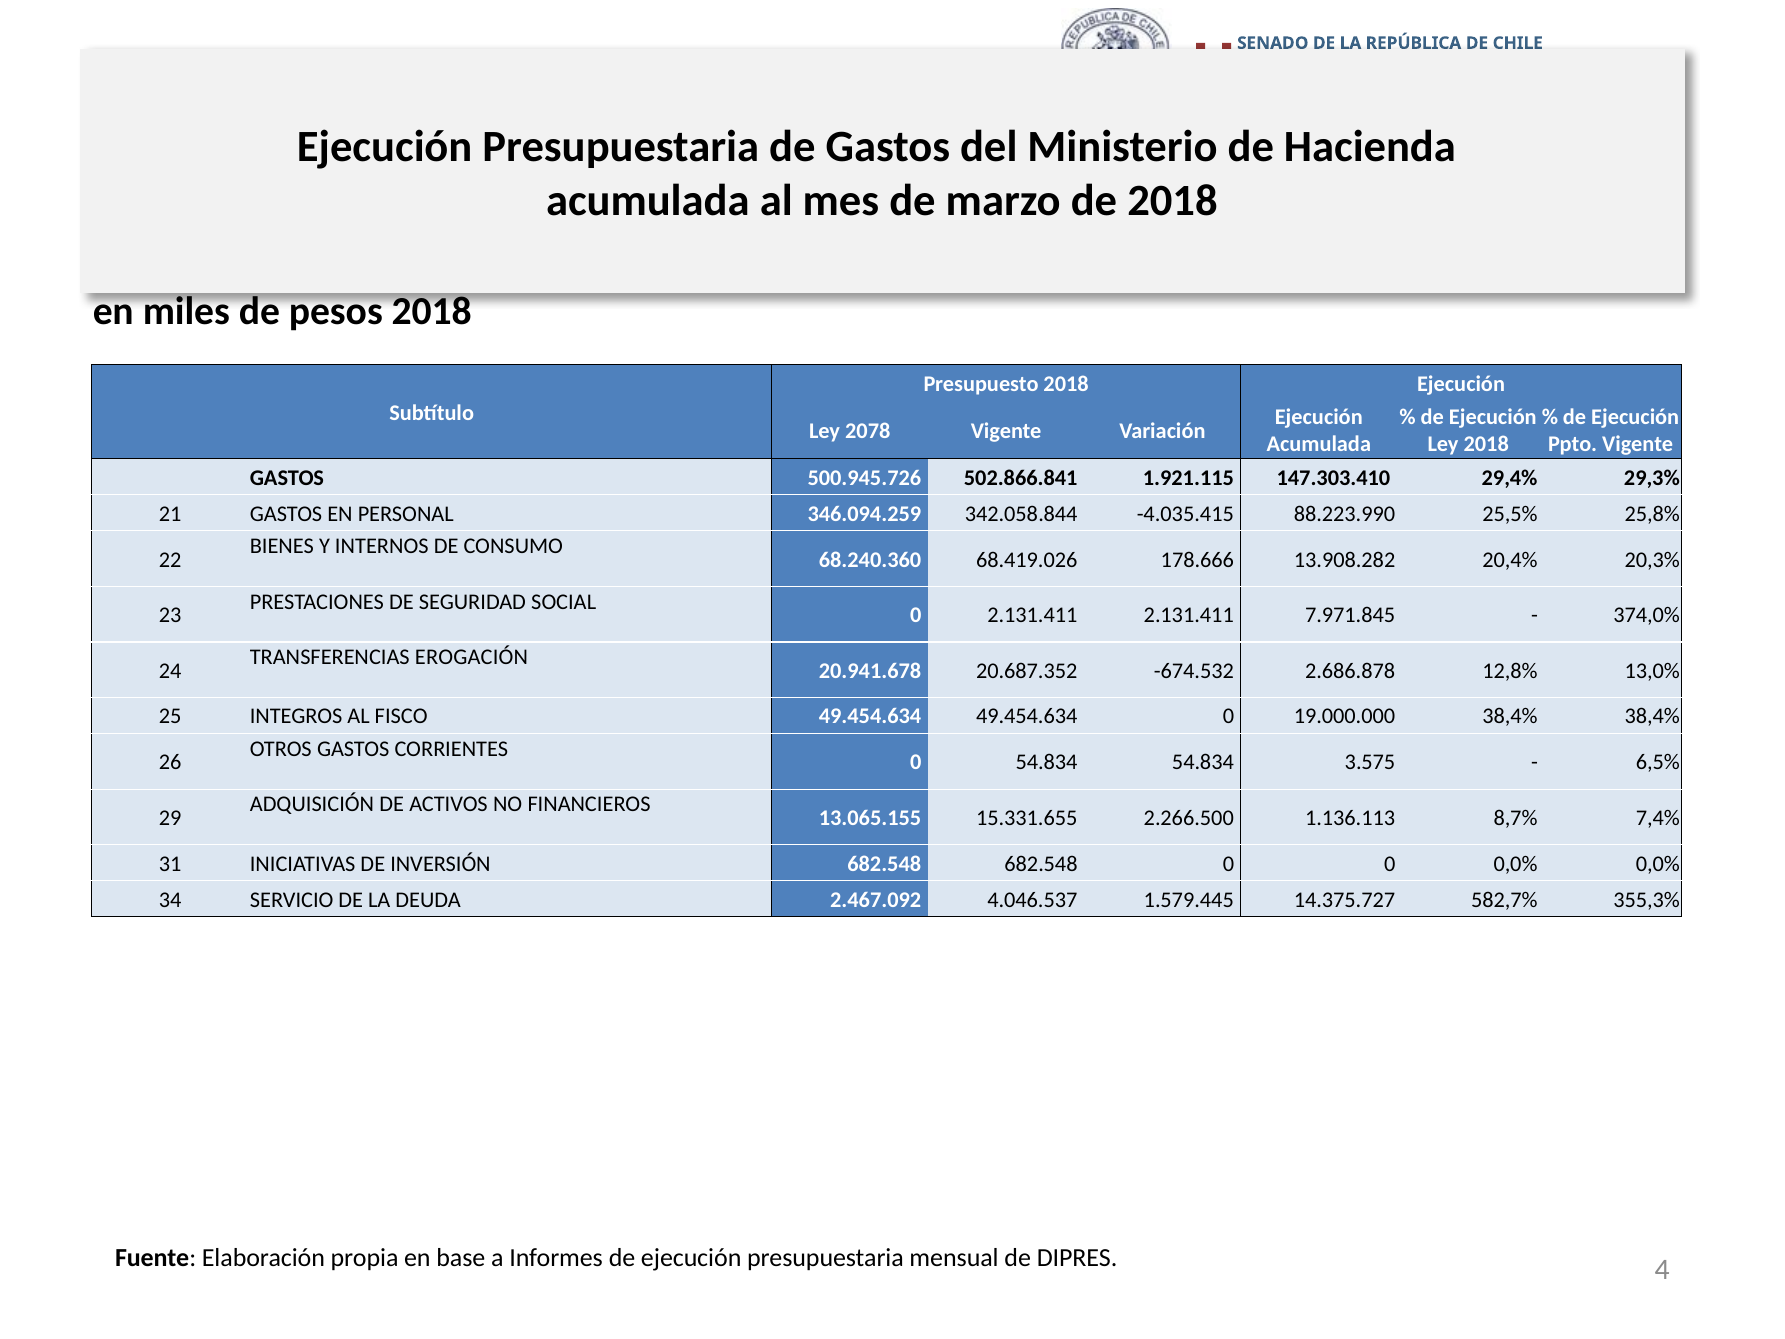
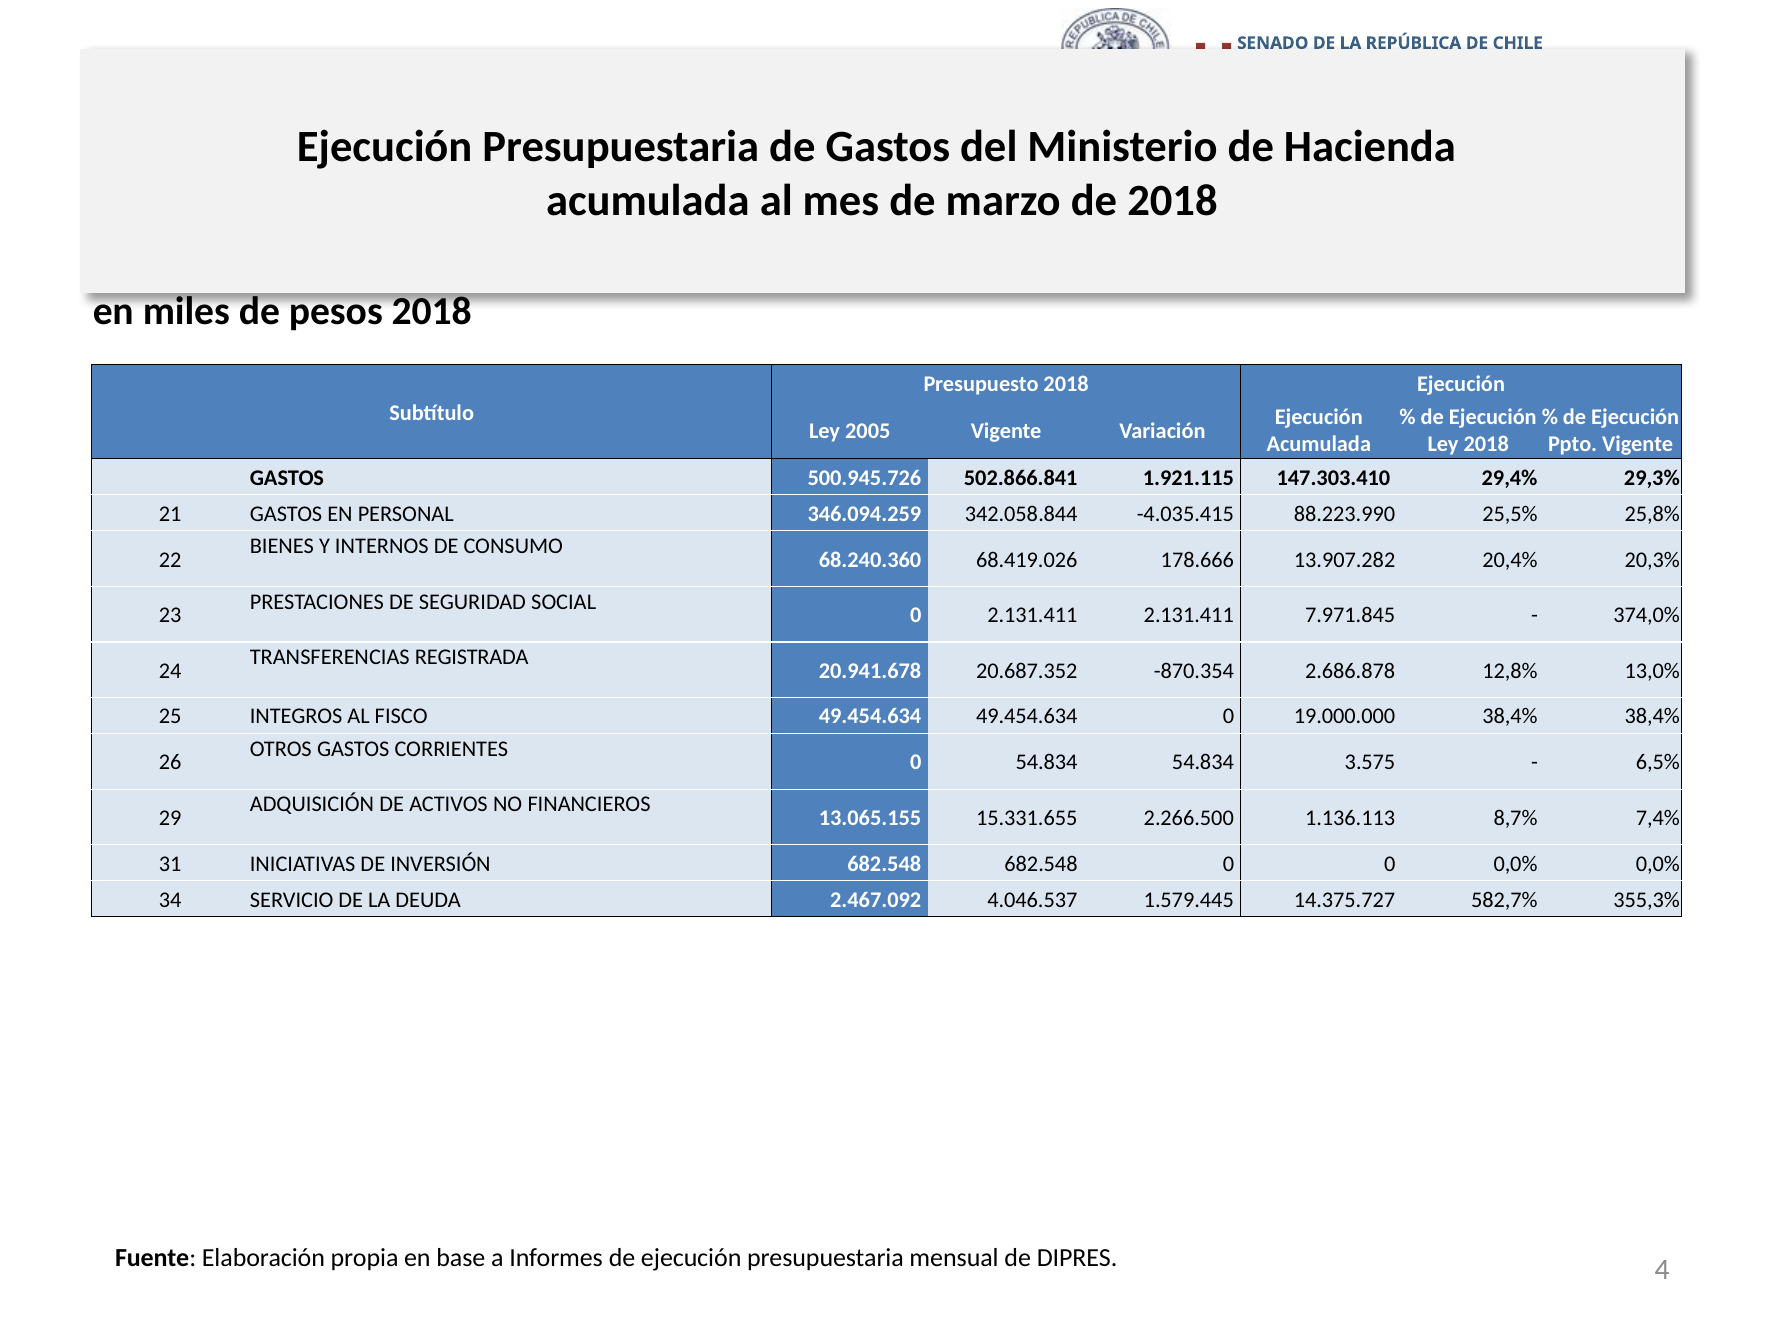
2078: 2078 -> 2005 (868, 431)
13.908.282: 13.908.282 -> 13.907.282 (1345, 560)
EROGACIÓN: EROGACIÓN -> REGISTRADA (472, 657)
-674.532: -674.532 -> -870.354 (1194, 671)
